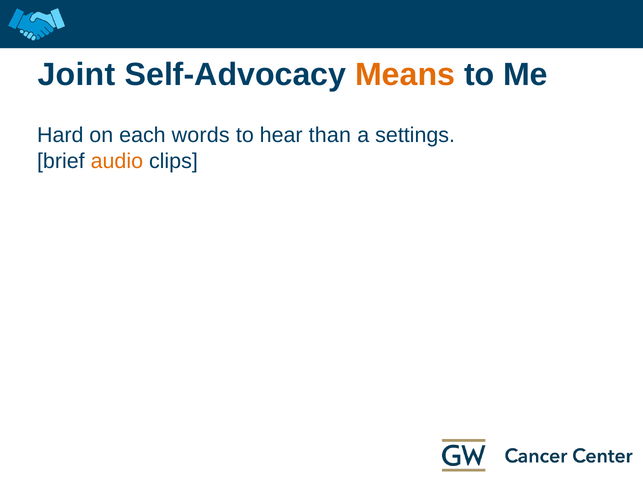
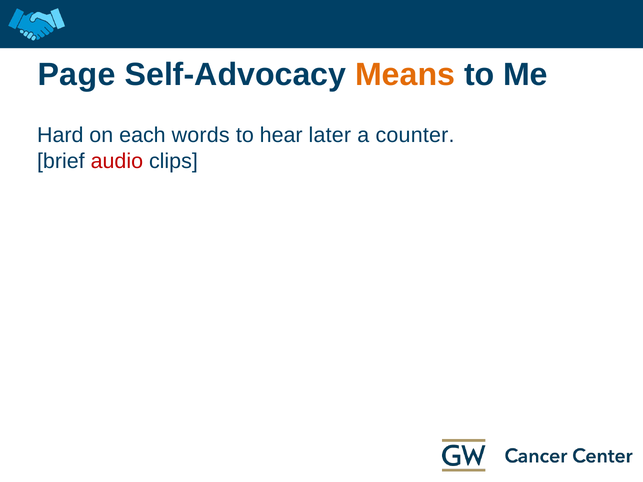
Joint: Joint -> Page (77, 75)
than: than -> later (330, 135)
settings: settings -> counter (415, 135)
audio colour: orange -> red (117, 161)
